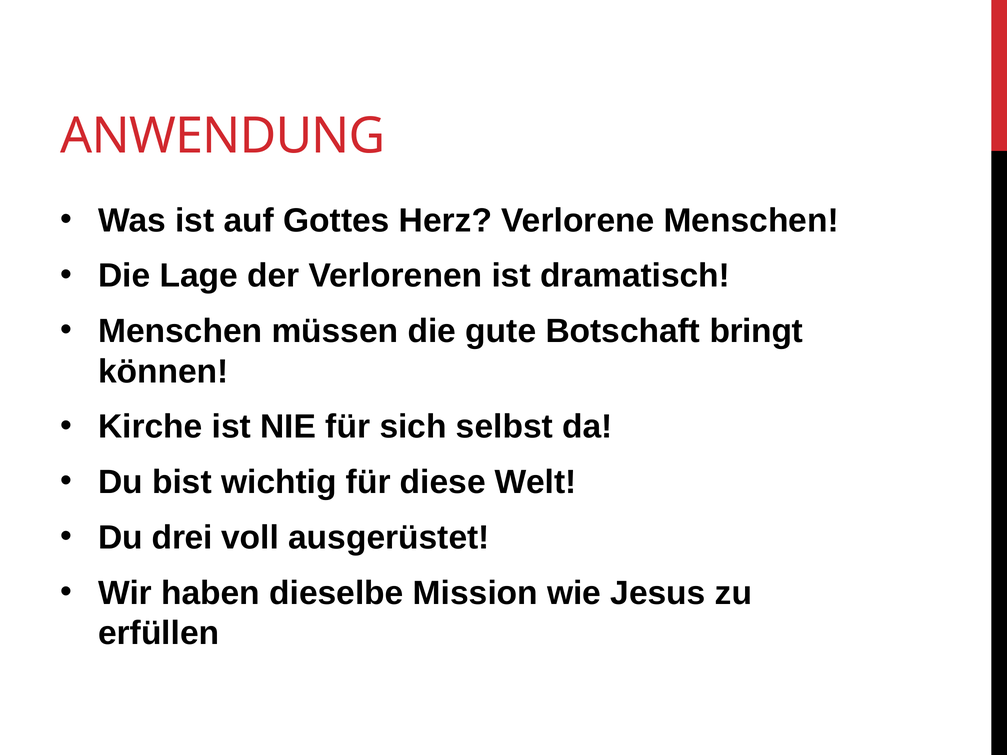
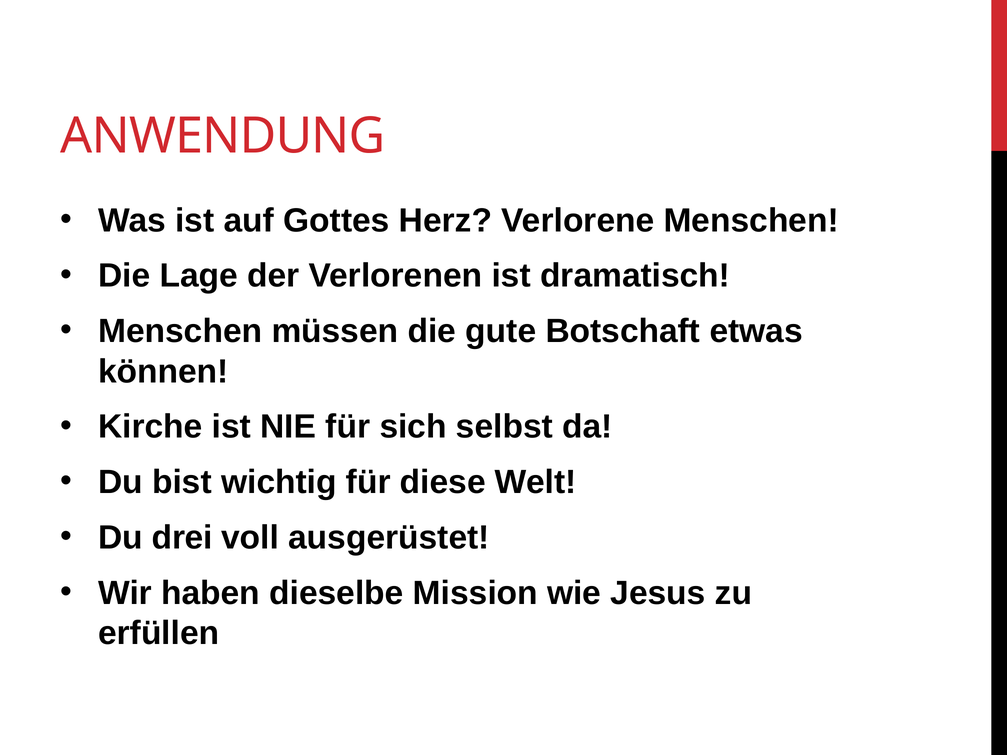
bringt: bringt -> etwas (756, 331)
